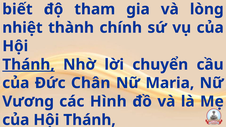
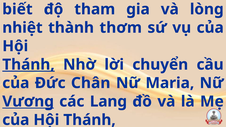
chính: chính -> thơm (121, 28)
Vương underline: none -> present (28, 102)
Hình: Hình -> Lang (108, 102)
